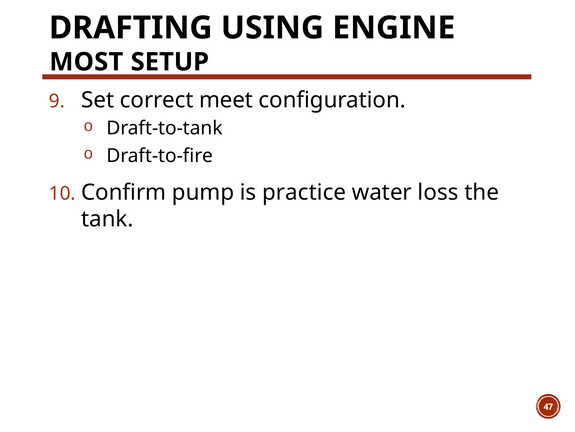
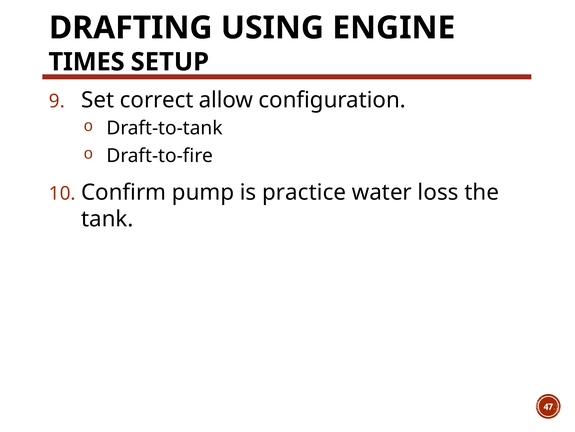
MOST: MOST -> TIMES (87, 62)
meet: meet -> allow (226, 100)
